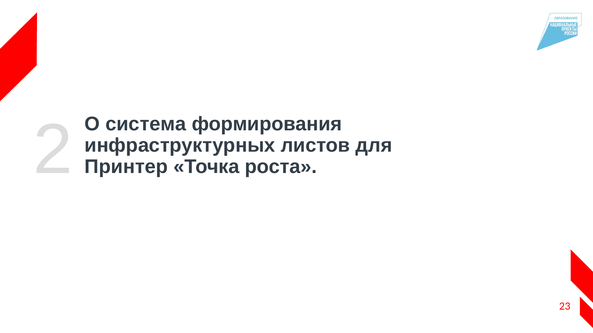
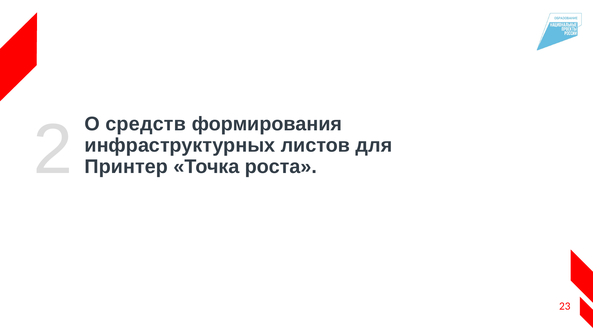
система: система -> средств (146, 124)
